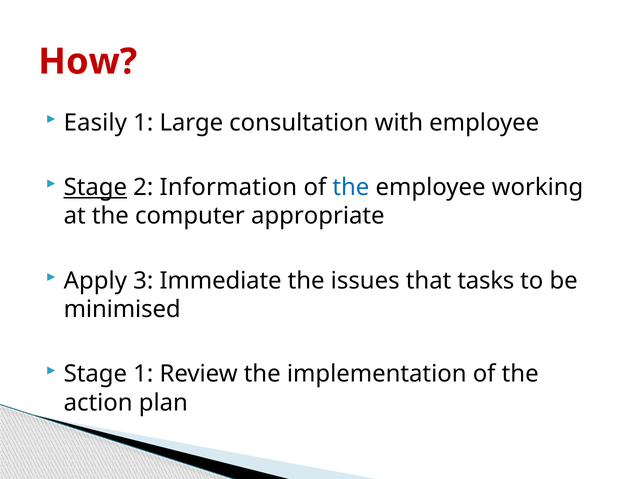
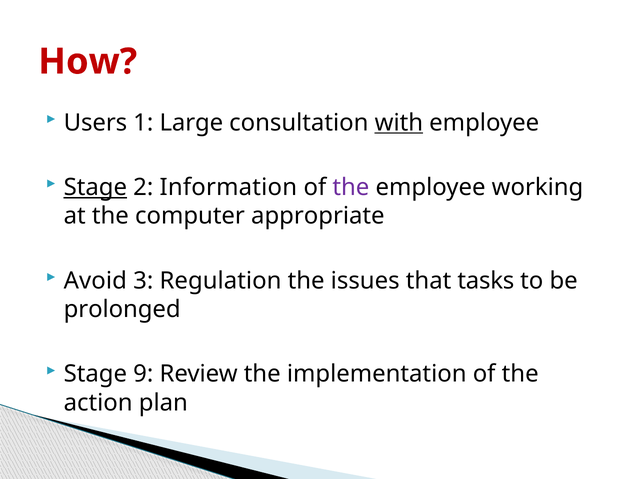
Easily: Easily -> Users (95, 123)
with underline: none -> present (399, 123)
the colour: blue -> purple (351, 187)
Apply: Apply -> Avoid (95, 280)
Immediate: Immediate -> Regulation (221, 280)
minimised: minimised -> prolonged (122, 309)
Stage 1: 1 -> 9 (143, 374)
